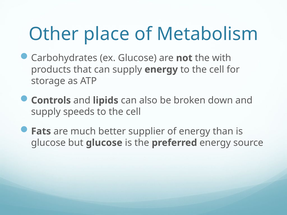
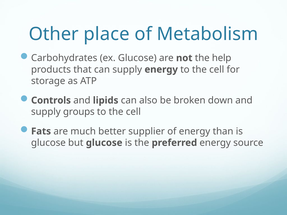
with: with -> help (222, 58)
speeds: speeds -> groups (79, 112)
